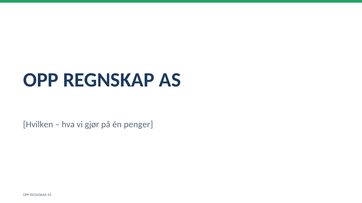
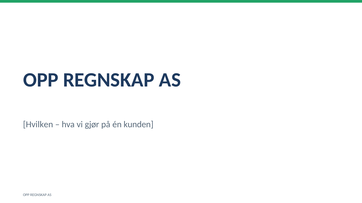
penger: penger -> kunden (139, 125)
